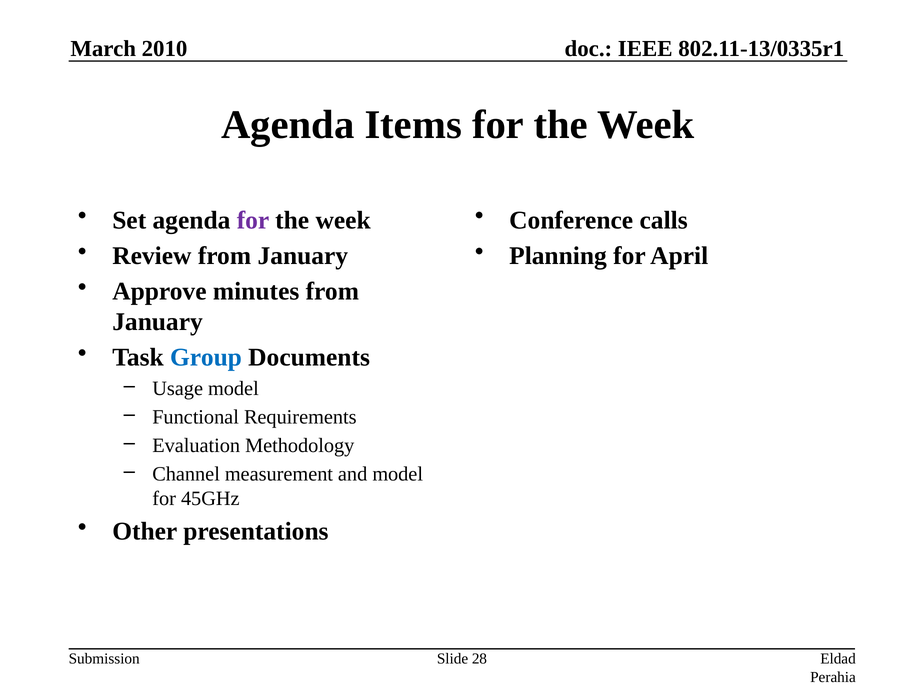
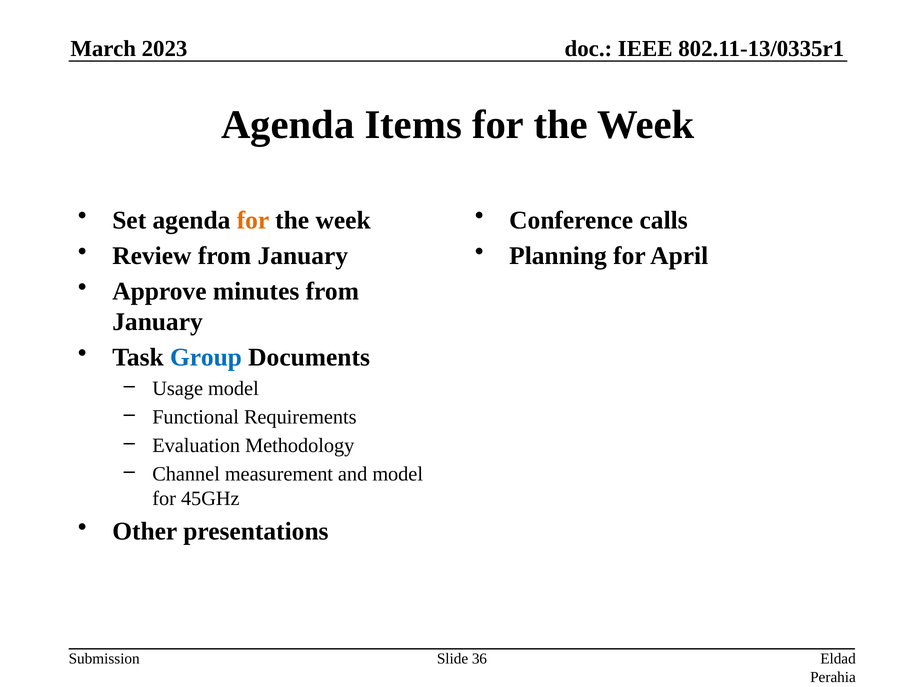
2010: 2010 -> 2023 (165, 49)
for colour: purple -> orange (253, 220)
28: 28 -> 36 (479, 659)
